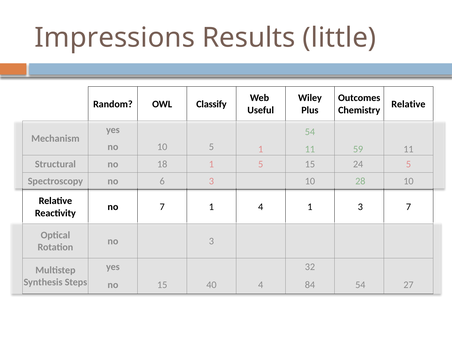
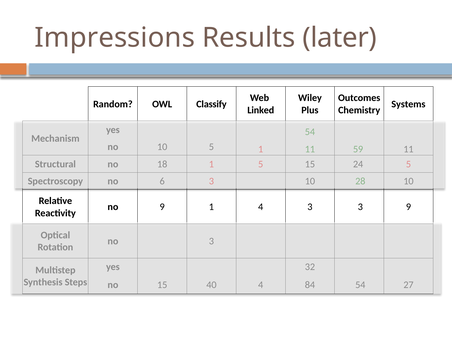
little: little -> later (340, 38)
Relative: Relative -> Systems (408, 104)
Useful: Useful -> Linked (261, 110)
no 7: 7 -> 9 (162, 207)
4 1: 1 -> 3 (310, 207)
3 7: 7 -> 9 (408, 207)
